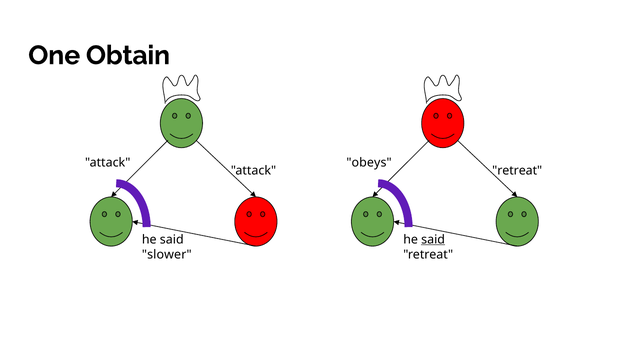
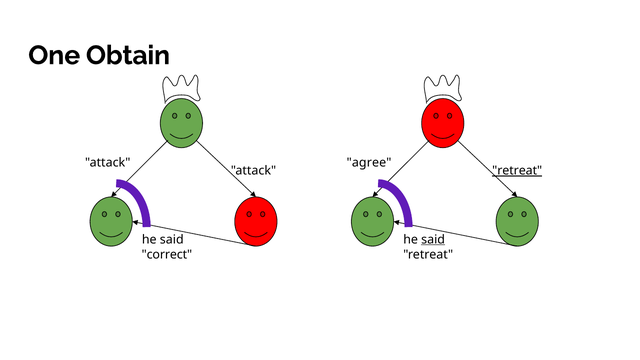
obeys: obeys -> agree (369, 163)
retreat underline: none -> present (517, 171)
slower: slower -> correct (167, 254)
